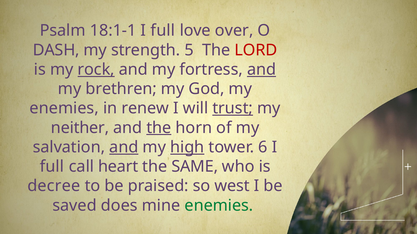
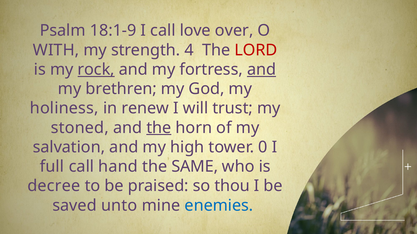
18:1-1: 18:1-1 -> 18:1-9 (113, 31)
full: full -> call (163, 31)
DASH: DASH -> WITH (56, 50)
5: 5 -> 4 (189, 50)
enemies: enemies -> holiness (64, 109)
trust underline: present -> none (233, 109)
neither: neither -> stoned (80, 128)
and underline: present -> none (124, 147)
high underline: present -> none (187, 147)
6: 6 -> 0 (263, 147)
heart: heart -> hand (118, 167)
west: west -> thou (232, 186)
does: does -> unto (119, 206)
enemies colour: green -> blue (219, 206)
